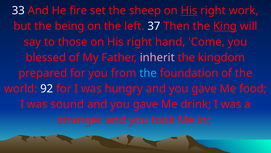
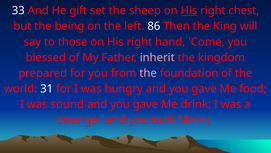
fire: fire -> gift (78, 11)
work: work -> chest (244, 11)
37: 37 -> 86 (154, 26)
King underline: present -> none (225, 26)
the colour: light blue -> pink (148, 73)
92: 92 -> 31 (47, 88)
